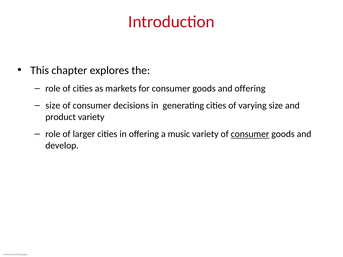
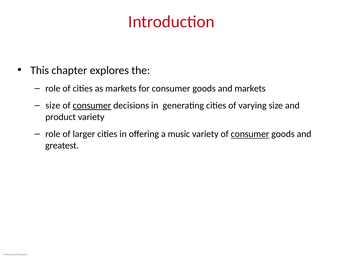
and offering: offering -> markets (250, 88)
consumer underline: none -> present (92, 106)
develop: develop -> greatest (62, 146)
